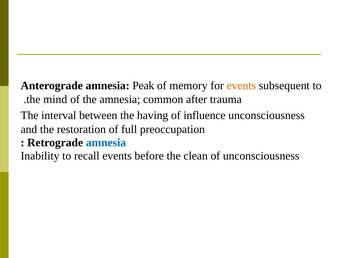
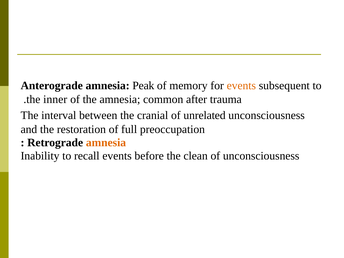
mind: mind -> inner (55, 99)
having: having -> cranial (153, 115)
influence: influence -> unrelated (205, 115)
amnesia colour: blue -> orange (106, 143)
